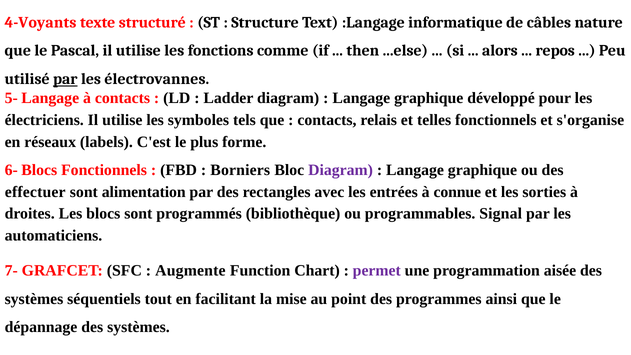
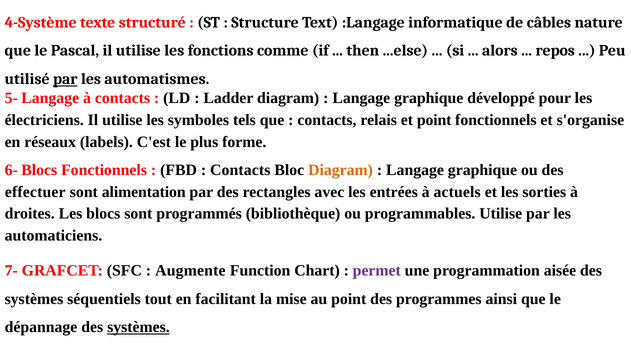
4-Voyants: 4-Voyants -> 4-Système (41, 22)
électrovannes: électrovannes -> automatismes (157, 79)
et telles: telles -> point (434, 120)
Borniers: Borniers -> Contacts (240, 170)
Diagram colour: purple -> orange (341, 170)
connue: connue -> actuels (457, 192)
programmables Signal: Signal -> Utilise (501, 214)
systèmes underline: none -> present (138, 327)
